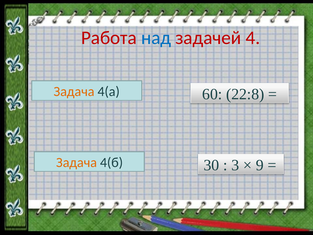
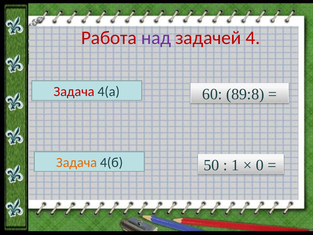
над colour: blue -> purple (156, 38)
Задача colour: orange -> red (74, 91)
22:8: 22:8 -> 89:8 (245, 94)
30: 30 -> 50 (211, 165)
3: 3 -> 1 (235, 165)
9: 9 -> 0 (260, 165)
